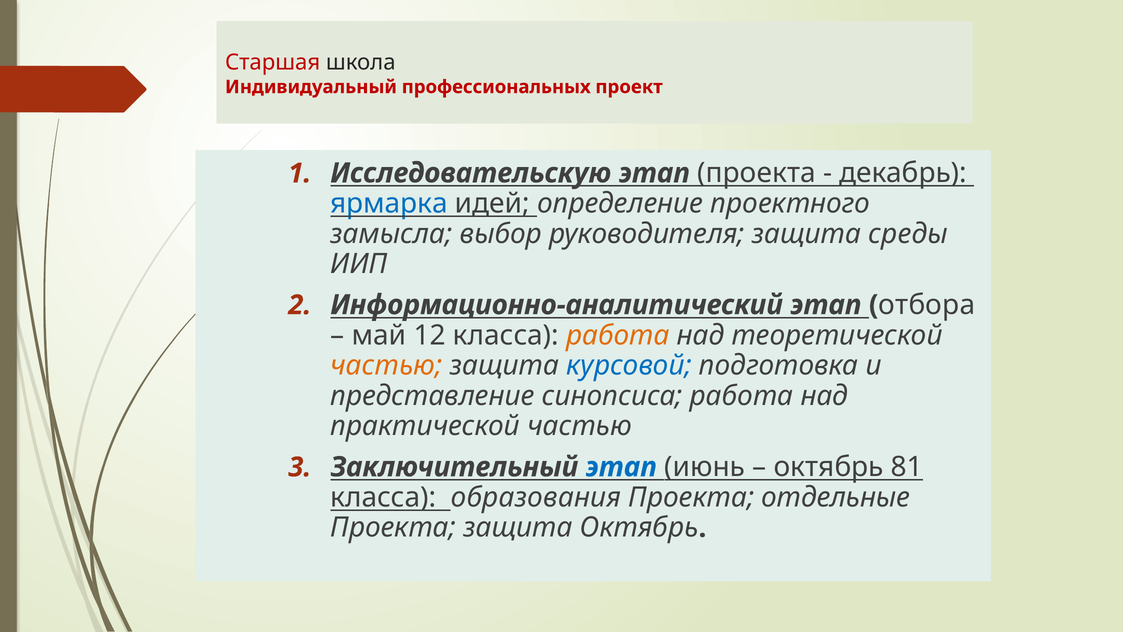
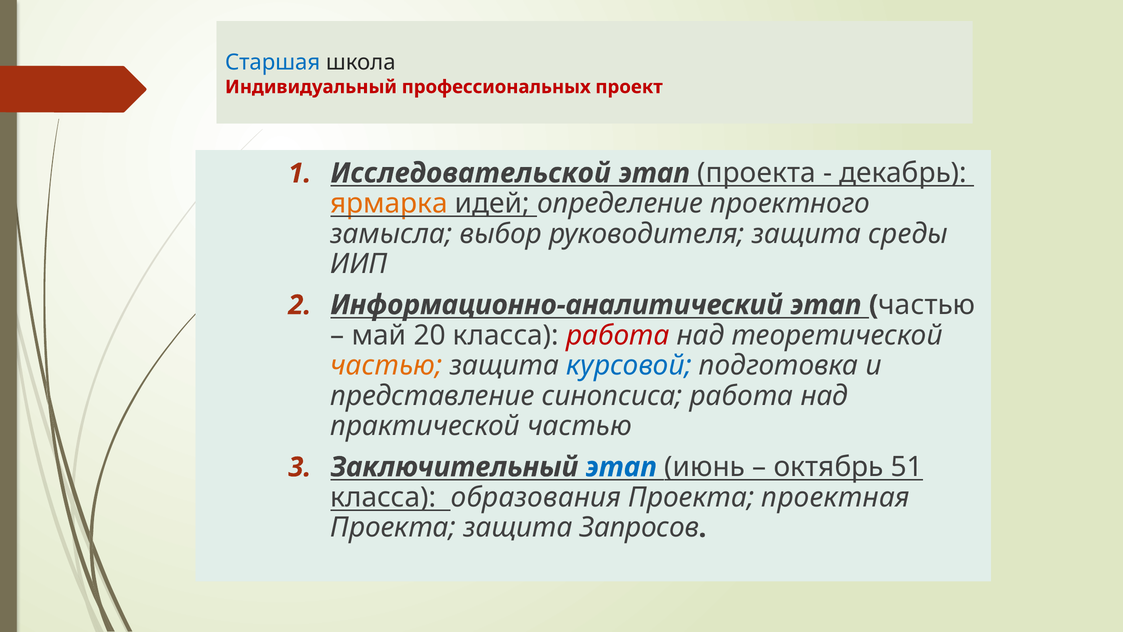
Старшая colour: red -> blue (273, 63)
Исследовательскую: Исследовательскую -> Исследовательской (471, 173)
ярмарка colour: blue -> orange (389, 203)
отбора: отбора -> частью (927, 305)
12: 12 -> 20 (430, 335)
работа colour: orange -> red (618, 335)
81: 81 -> 51 (907, 467)
отдельные: отдельные -> проектная (836, 497)
защита Октябрь: Октябрь -> Запросов (639, 527)
